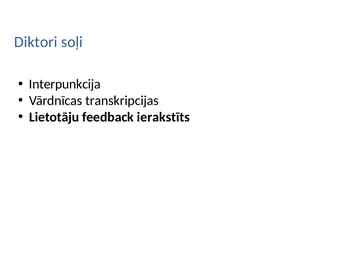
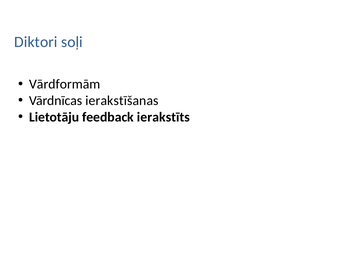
Interpunkcija: Interpunkcija -> Vārdformām (65, 84)
transkripcijas: transkripcijas -> ierakstīšanas (122, 101)
